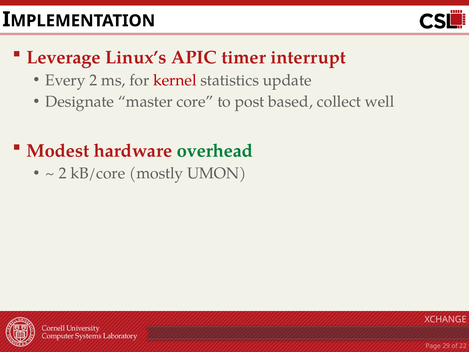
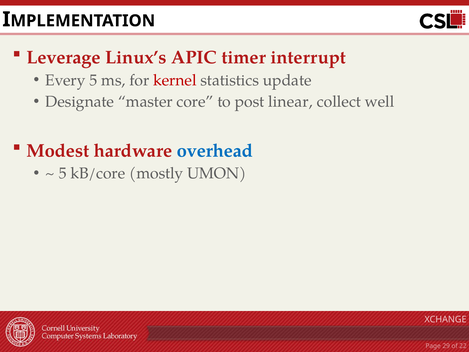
Every 2: 2 -> 5 (93, 80)
based: based -> linear (290, 102)
overhead colour: green -> blue (215, 151)
2: 2 -> 5 (63, 173)
